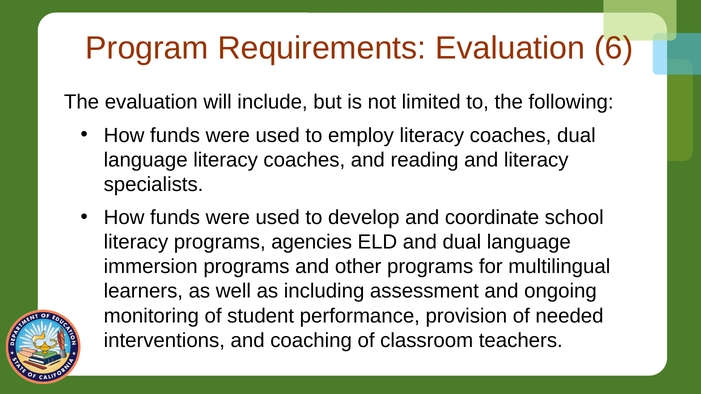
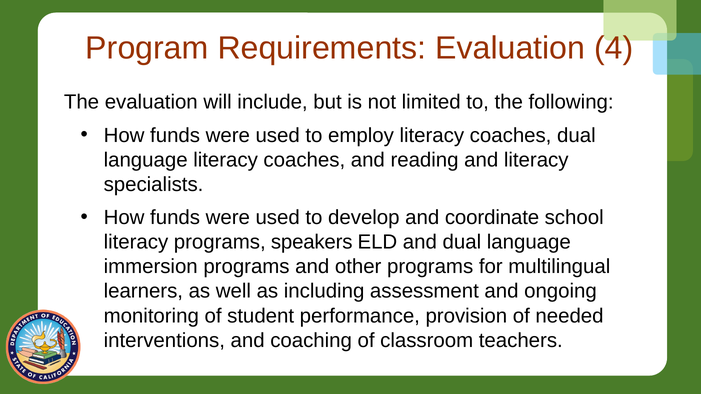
6: 6 -> 4 (614, 48)
agencies: agencies -> speakers (312, 242)
